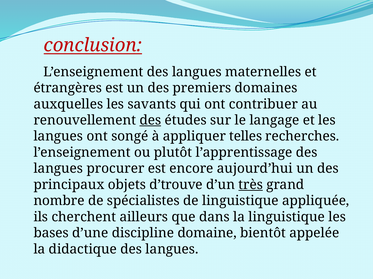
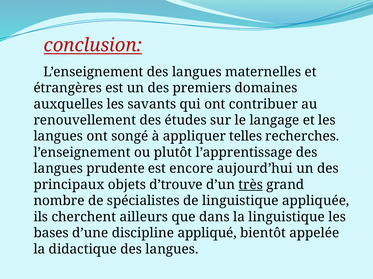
des underline: present -> none (150, 121)
procurer: procurer -> prudente (116, 169)
domaine: domaine -> appliqué (207, 234)
